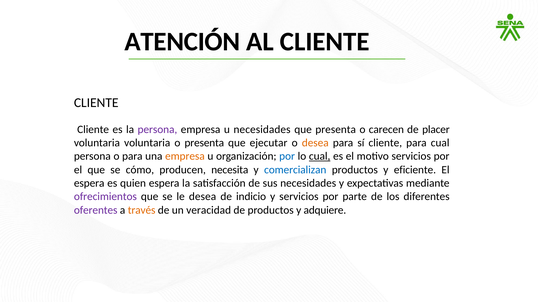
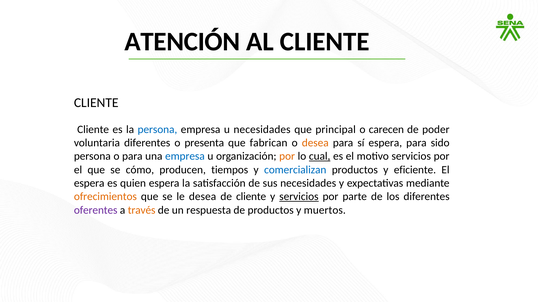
persona colour: purple -> blue (157, 130)
que presenta: presenta -> principal (336, 130)
placer: placer -> poder (436, 130)
voluntaria voluntaria: voluntaria -> diferentes (147, 143)
ejecutar: ejecutar -> fabrican (269, 143)
sí cliente: cliente -> espera (385, 143)
para cual: cual -> sido (440, 143)
empresa colour: orange -> blue (185, 157)
por colour: blue -> orange (287, 157)
necesita: necesita -> tiempos (230, 170)
ofrecimientos colour: purple -> orange (105, 197)
de indicio: indicio -> cliente (251, 197)
servicios underline: none -> present (299, 197)
veracidad: veracidad -> respuesta (209, 210)
adquiere: adquiere -> muertos (325, 210)
